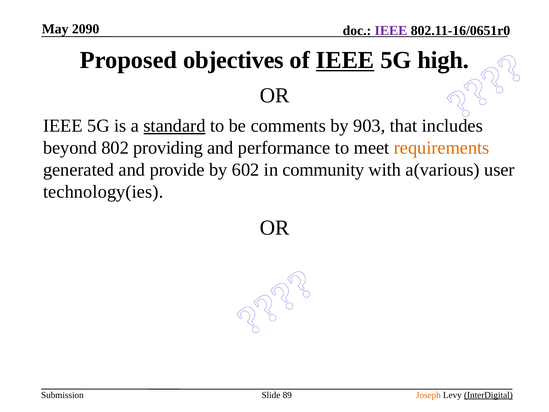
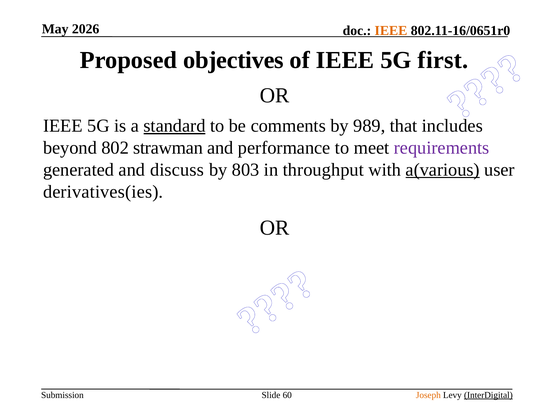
2090: 2090 -> 2026 (86, 29)
IEEE colour: purple -> orange (391, 31)
IEEE underline: present -> none (345, 60)
high: high -> first (443, 60)
903: 903 -> 989 (369, 126)
providing: providing -> strawman (168, 148)
requirements colour: orange -> purple (442, 148)
provide: provide -> discuss (177, 170)
602: 602 -> 803 (246, 170)
community: community -> throughput (323, 170)
a(various underline: none -> present (443, 170)
technology(ies: technology(ies -> derivatives(ies (103, 192)
89: 89 -> 60 (287, 395)
